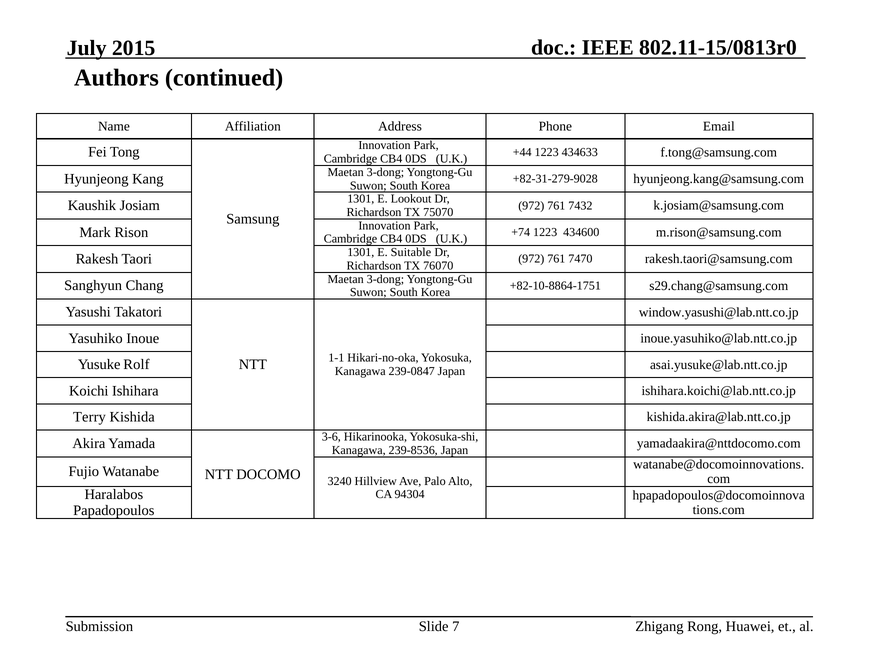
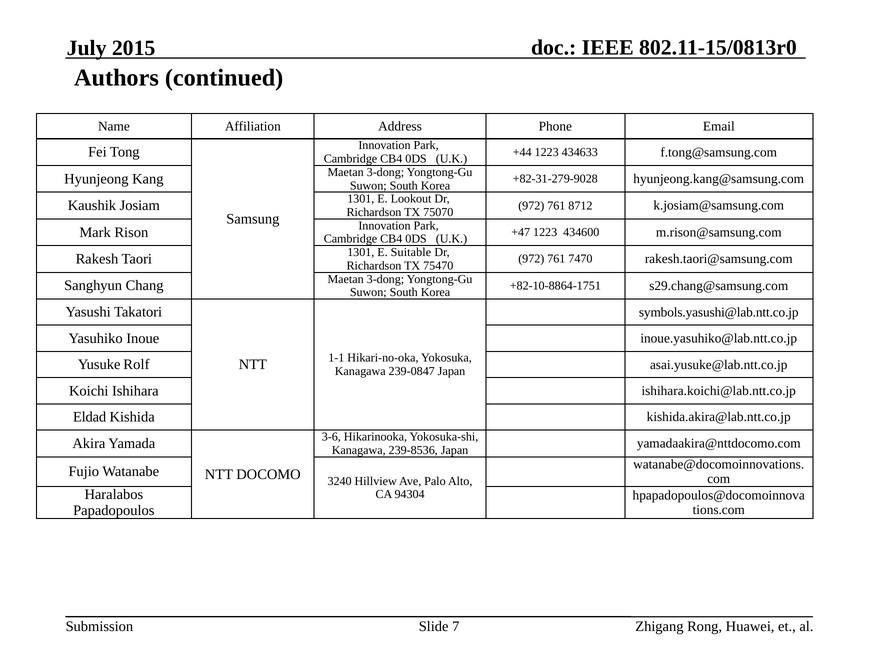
7432: 7432 -> 8712 (580, 206)
+74: +74 -> +47 (521, 232)
76070: 76070 -> 75470 (438, 266)
window.yasushi@lab.ntt.co.jp: window.yasushi@lab.ntt.co.jp -> symbols.yasushi@lab.ntt.co.jp (719, 312)
Terry: Terry -> Eldad (90, 417)
